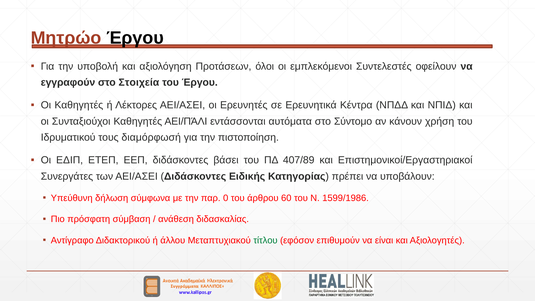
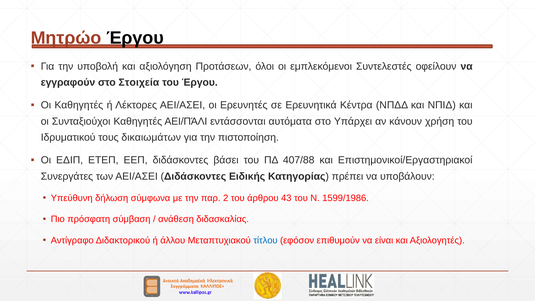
Σύντομο: Σύντομο -> Υπάρχει (353, 121)
διαμόρφωσή: διαμόρφωσή -> δικαιωμάτων (151, 137)
407/89: 407/89 -> 407/88 (299, 160)
0: 0 -> 2 (226, 198)
60: 60 -> 43 (286, 198)
τίτλου colour: green -> blue (265, 240)
